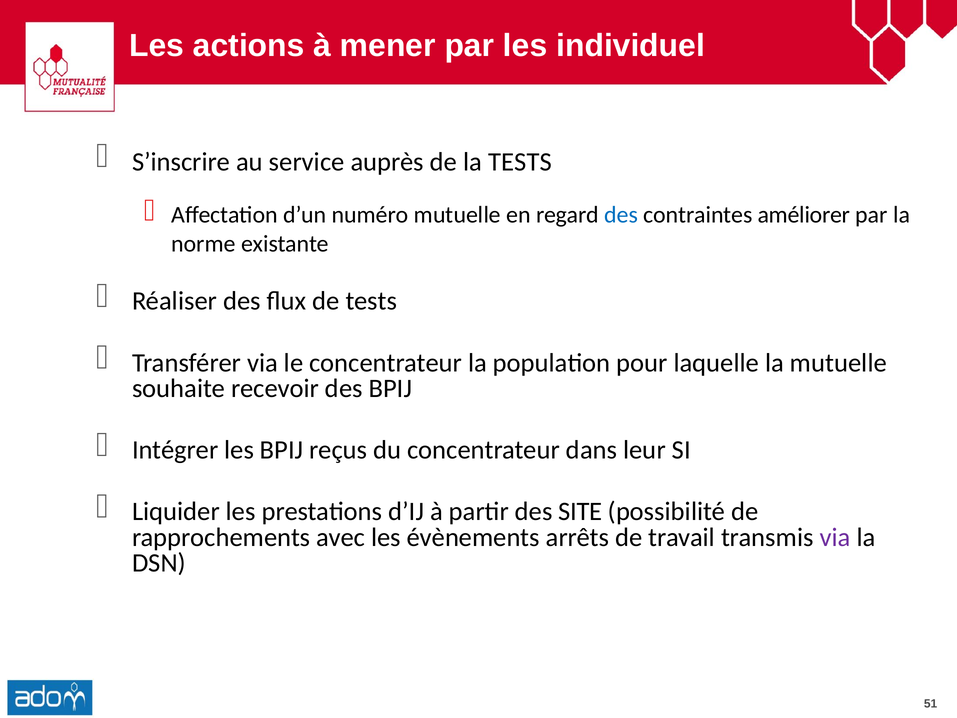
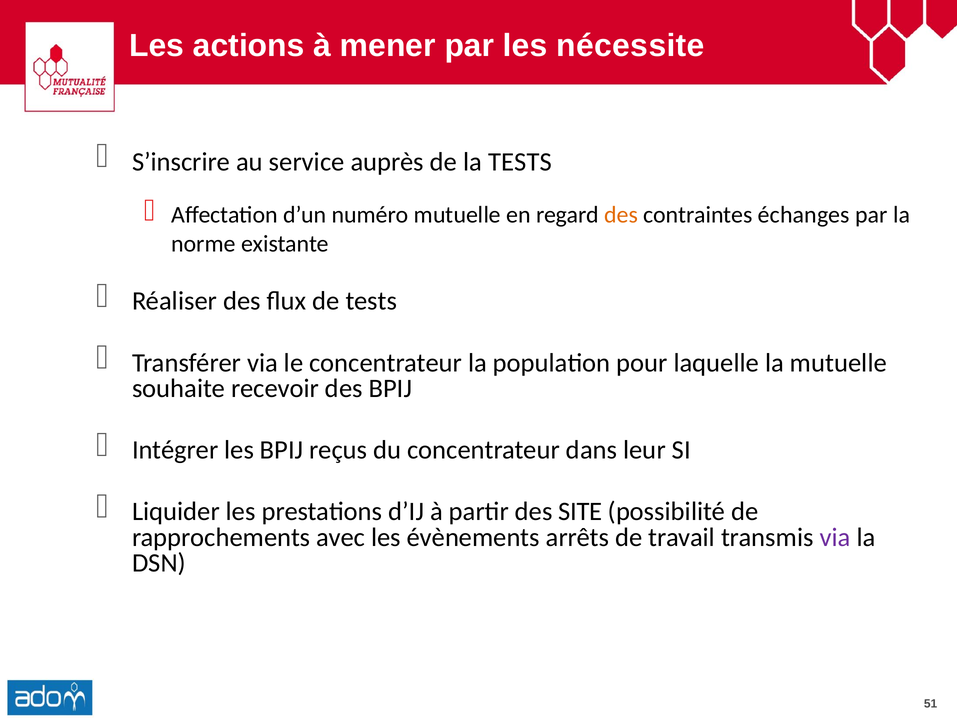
individuel: individuel -> nécessite (630, 46)
des colour: blue -> orange (621, 215)
améliorer: améliorer -> échanges (804, 215)
